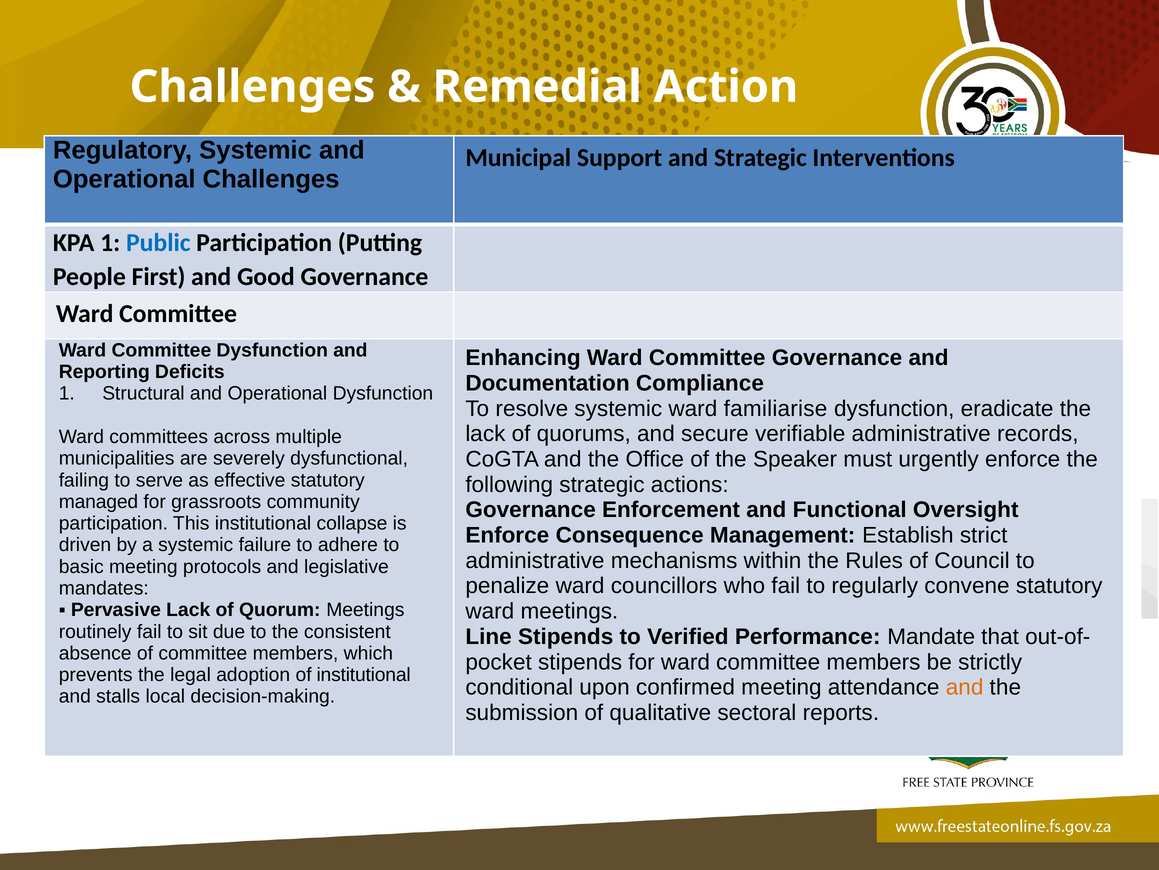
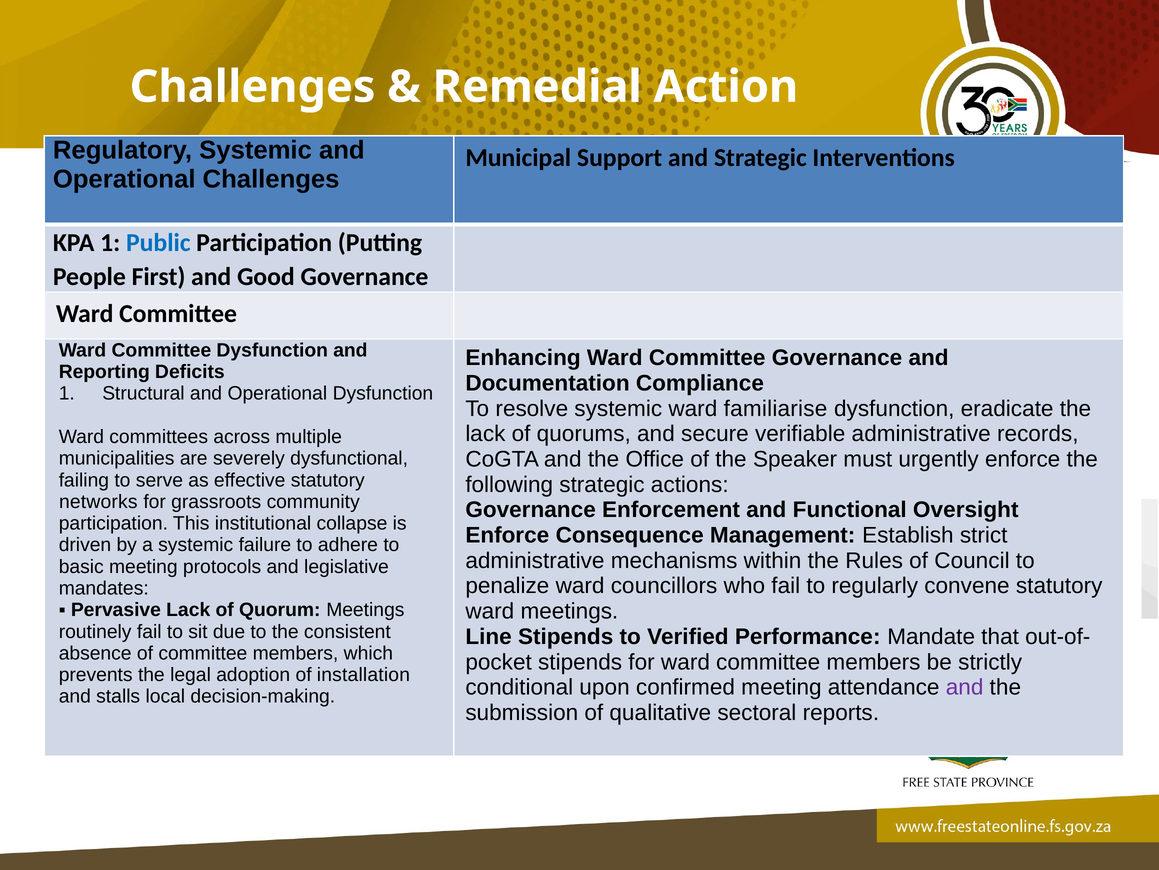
managed: managed -> networks (98, 501)
of institutional: institutional -> installation (363, 674)
and colour: orange -> purple (965, 687)
